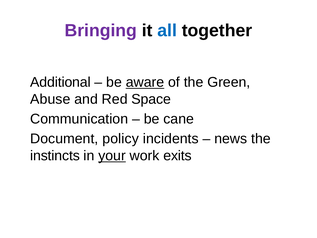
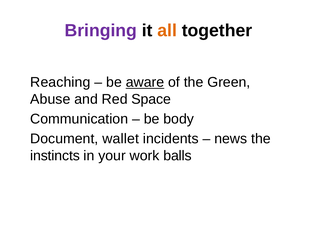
all colour: blue -> orange (167, 31)
Additional: Additional -> Reaching (60, 82)
cane: cane -> body (179, 119)
policy: policy -> wallet (121, 139)
your underline: present -> none (112, 156)
exits: exits -> balls (178, 156)
